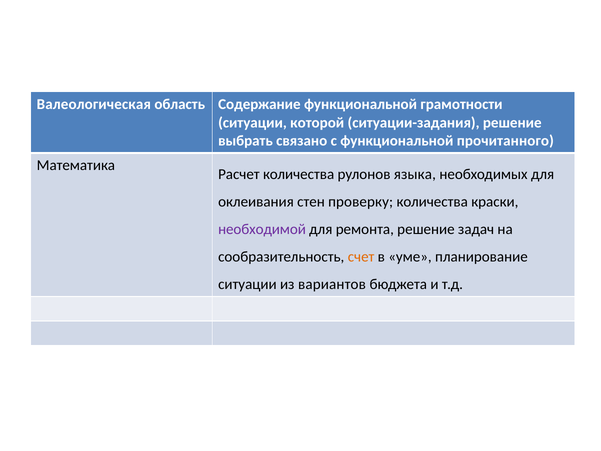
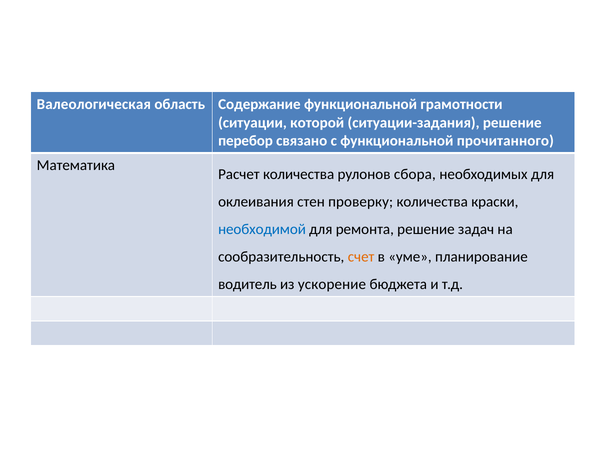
выбрать: выбрать -> перебор (246, 141)
языка: языка -> сбора (415, 174)
необходимой colour: purple -> blue (262, 229)
ситуации: ситуации -> водитель (247, 284)
вариантов: вариантов -> ускорение (332, 284)
